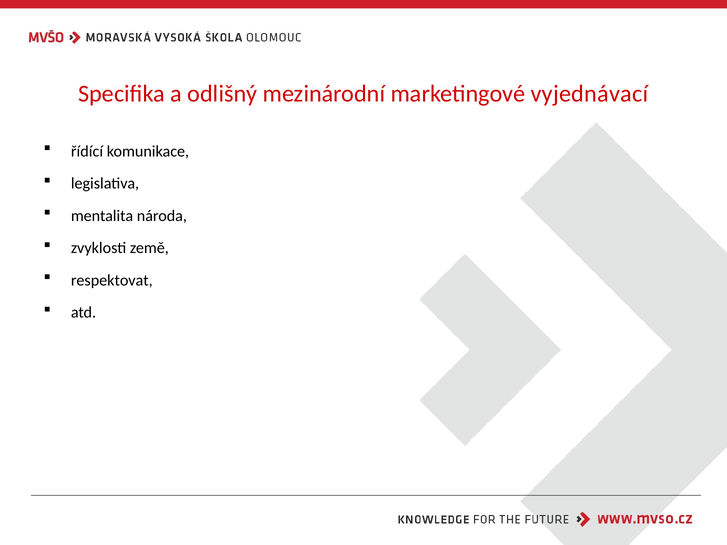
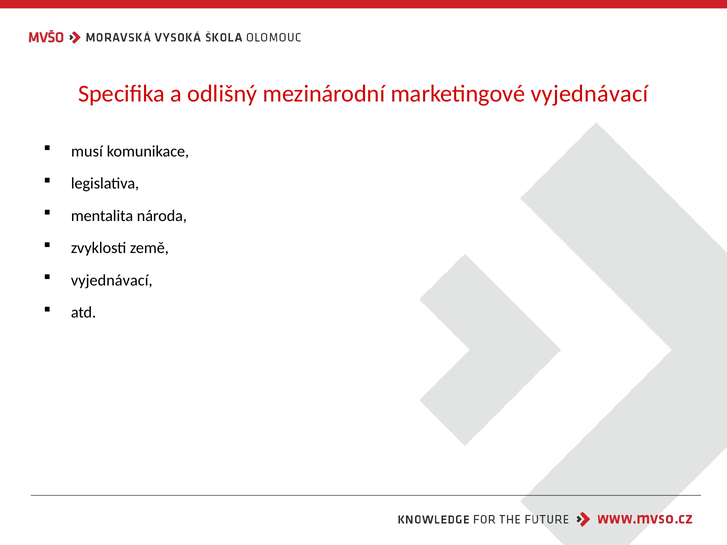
řídící: řídící -> musí (87, 151)
respektovat: respektovat -> vyjednávací (112, 280)
